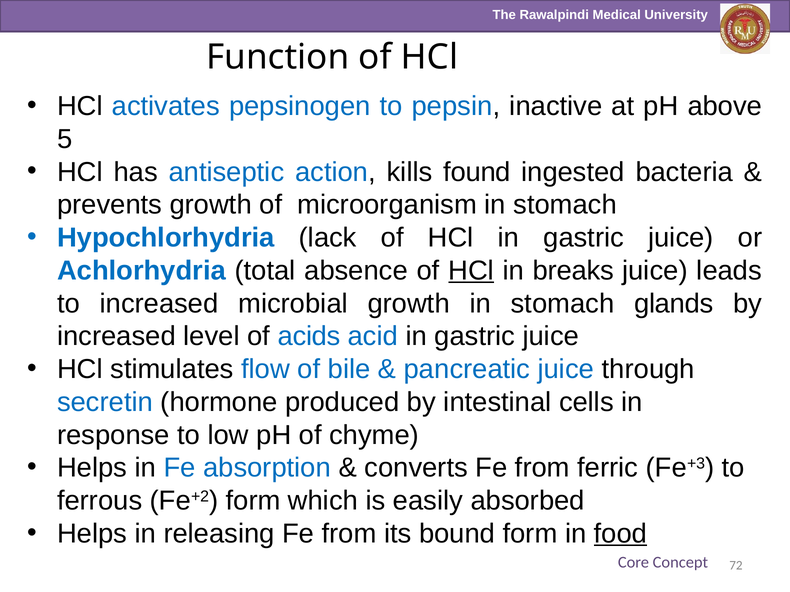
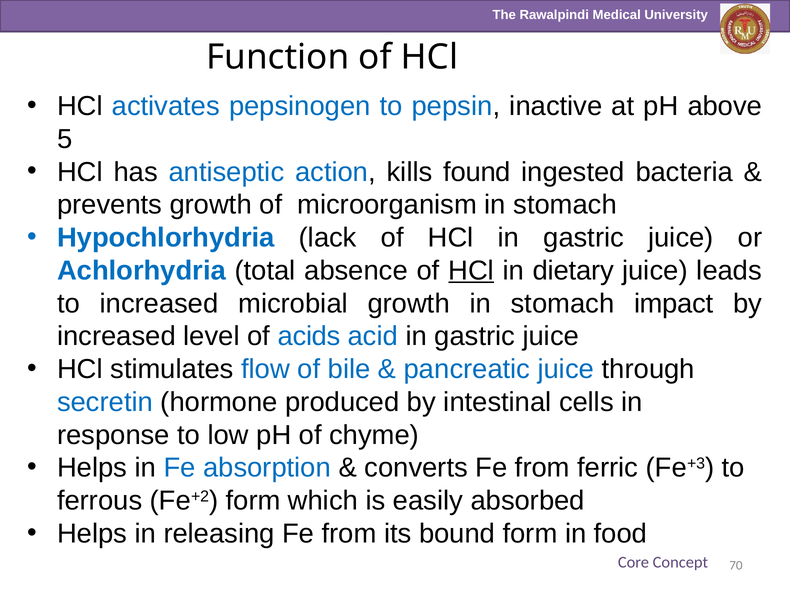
breaks: breaks -> dietary (573, 271)
glands: glands -> impact (674, 304)
food underline: present -> none (621, 534)
72: 72 -> 70 (736, 566)
